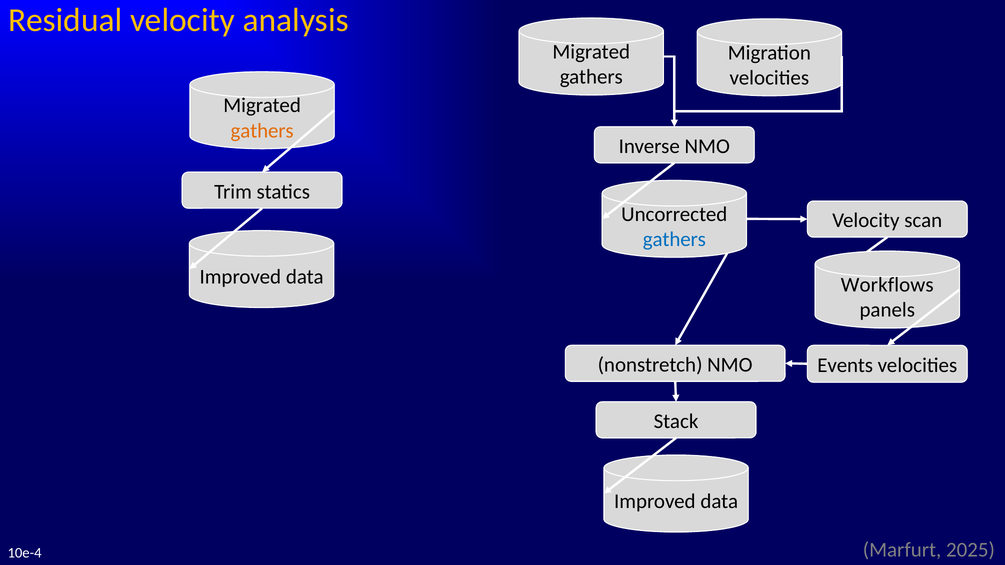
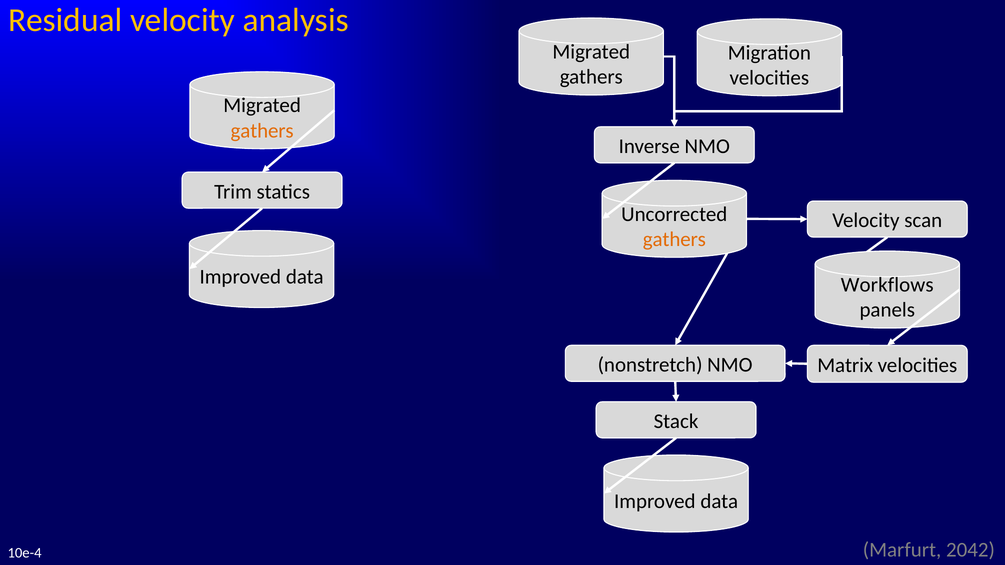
gathers colour: blue -> orange (674, 239)
Events: Events -> Matrix (845, 365)
2025: 2025 -> 2042 (970, 550)
